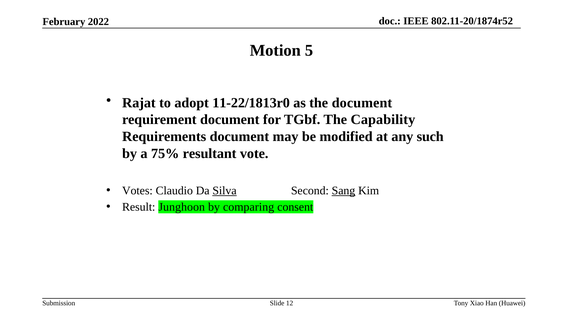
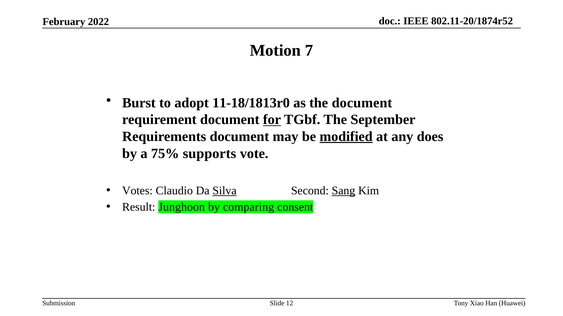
5: 5 -> 7 (309, 50)
Rajat: Rajat -> Burst (139, 103)
11-22/1813r0: 11-22/1813r0 -> 11-18/1813r0 (251, 103)
for underline: none -> present (272, 120)
Capability: Capability -> September (383, 120)
modified underline: none -> present (346, 137)
such: such -> does (430, 137)
resultant: resultant -> supports (209, 154)
